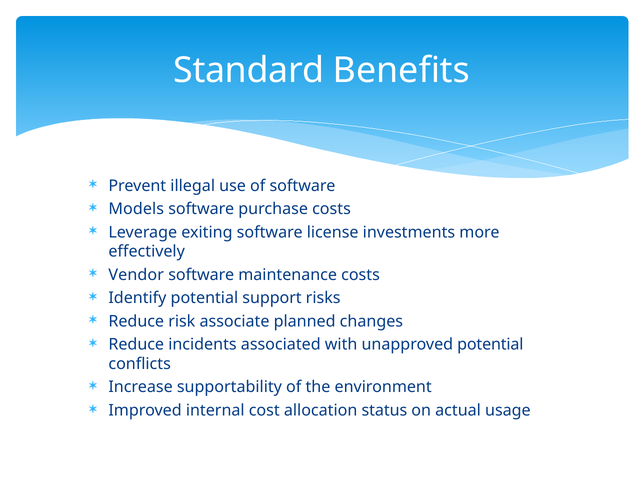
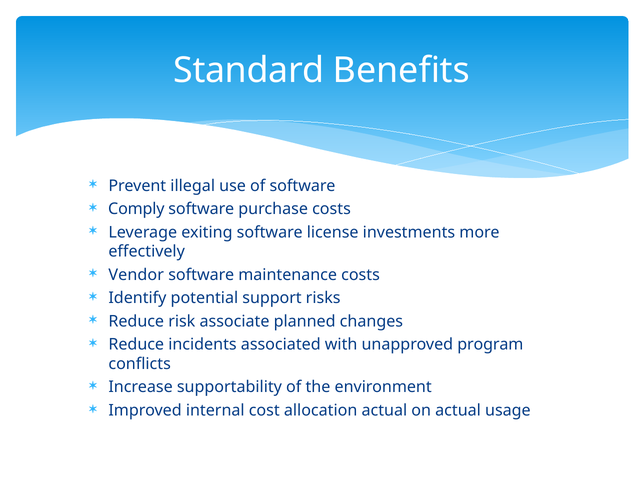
Models: Models -> Comply (136, 209)
unapproved potential: potential -> program (490, 345)
allocation status: status -> actual (384, 410)
